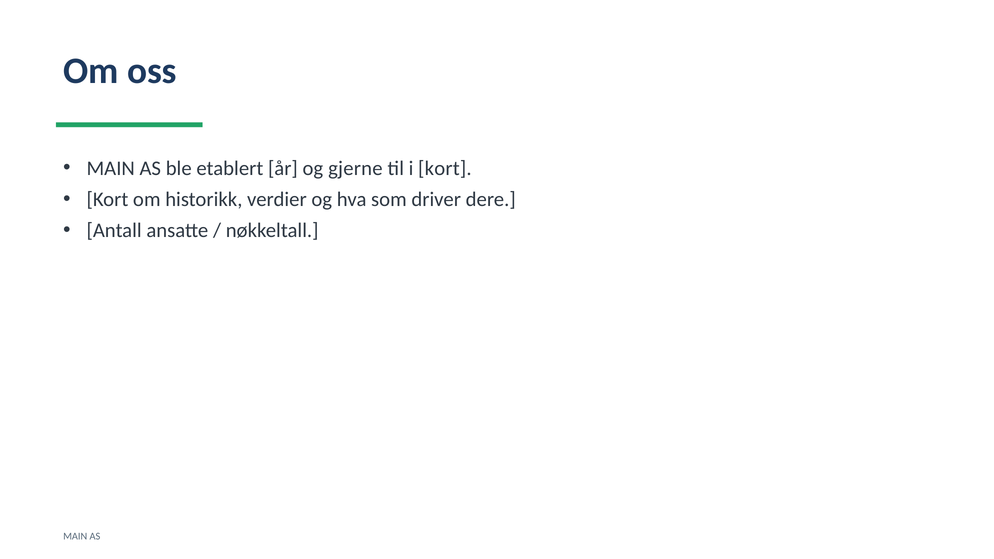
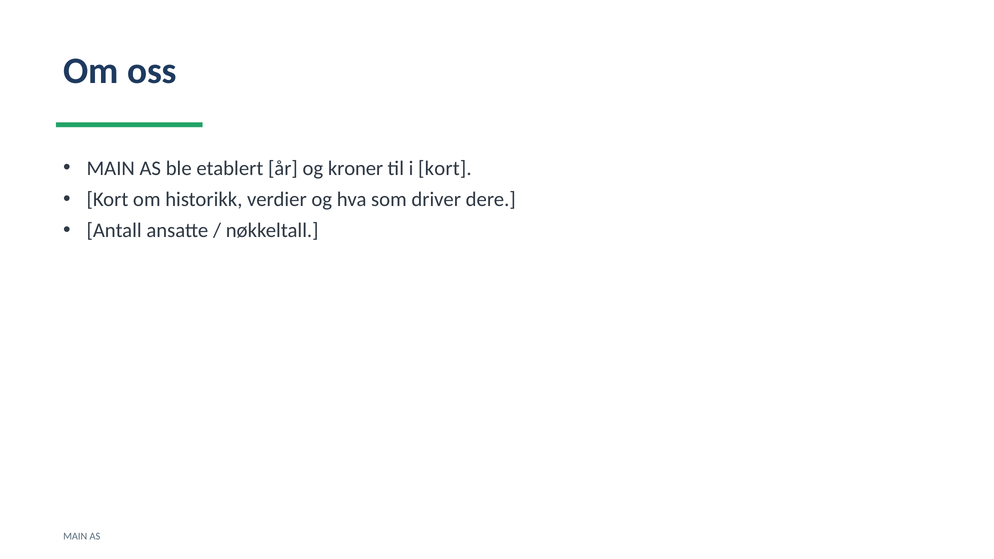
gjerne: gjerne -> kroner (356, 168)
